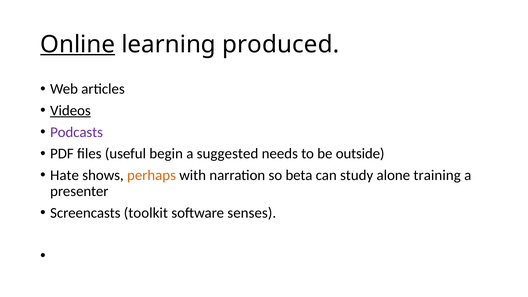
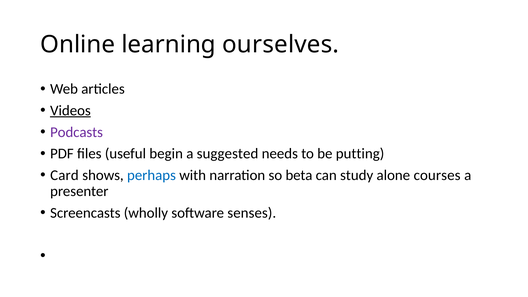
Online underline: present -> none (78, 44)
produced: produced -> ourselves (281, 44)
outside: outside -> putting (360, 154)
Hate: Hate -> Card (64, 175)
perhaps colour: orange -> blue (151, 175)
training: training -> courses (437, 175)
toolkit: toolkit -> wholly (146, 213)
